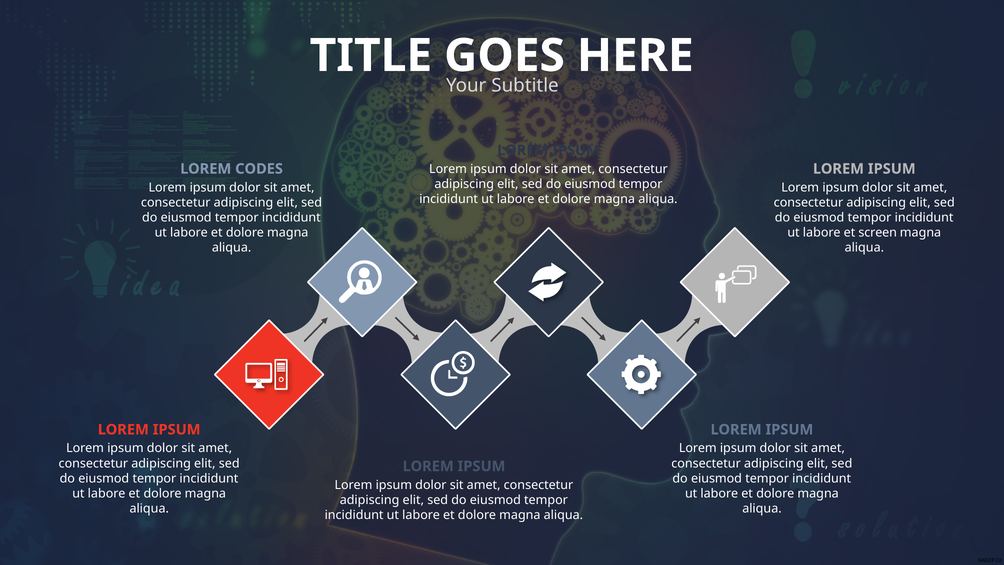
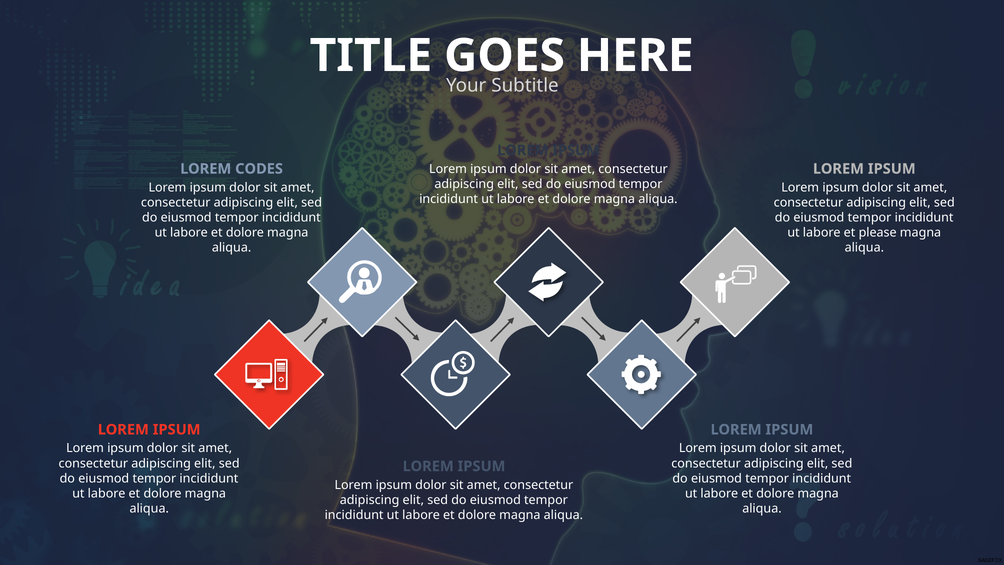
screen: screen -> please (878, 233)
